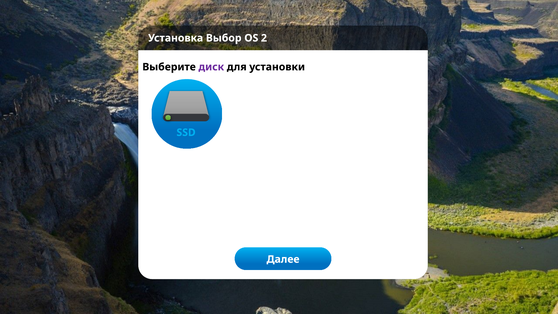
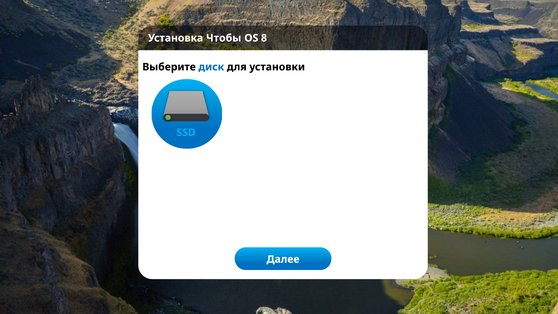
Выбор: Выбор -> Чтобы (224, 38)
2: 2 -> 8 (264, 38)
диск colour: purple -> blue (211, 67)
